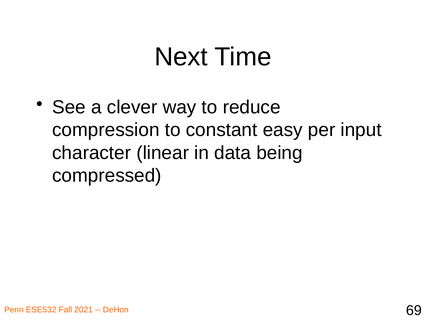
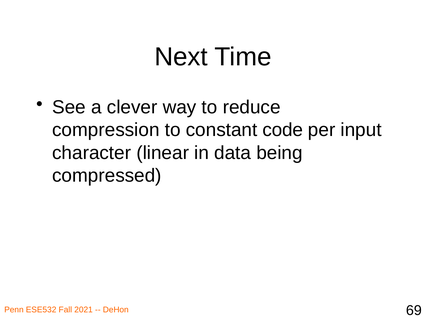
easy: easy -> code (283, 130)
